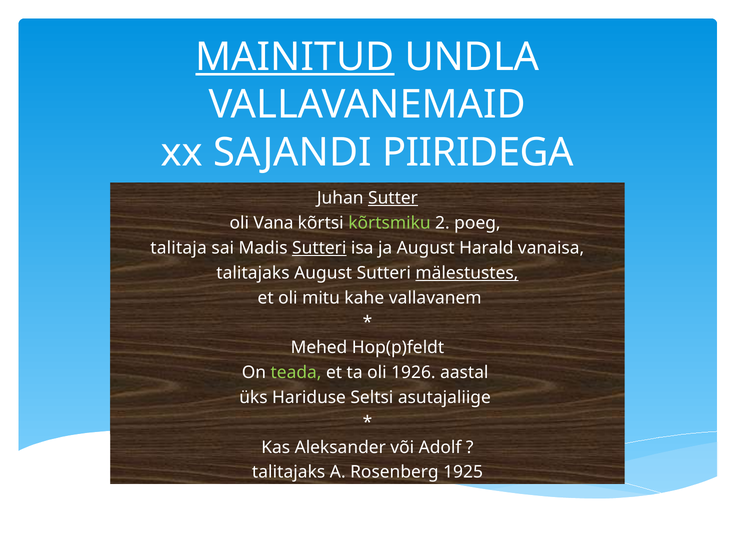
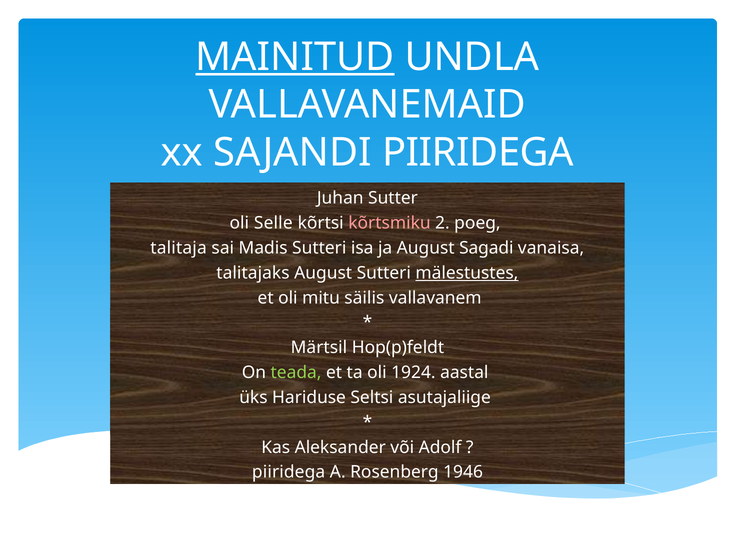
Sutter underline: present -> none (393, 198)
Vana: Vana -> Selle (273, 223)
kõrtsmiku colour: light green -> pink (389, 223)
Sutteri underline: present -> none (319, 248)
Harald: Harald -> Sagadi (486, 248)
kahe: kahe -> säilis (364, 298)
Mehed: Mehed -> Märtsil (319, 348)
1926: 1926 -> 1924 (413, 373)
talitajaks: talitajaks -> piiridega (289, 472)
1925: 1925 -> 1946 (463, 472)
